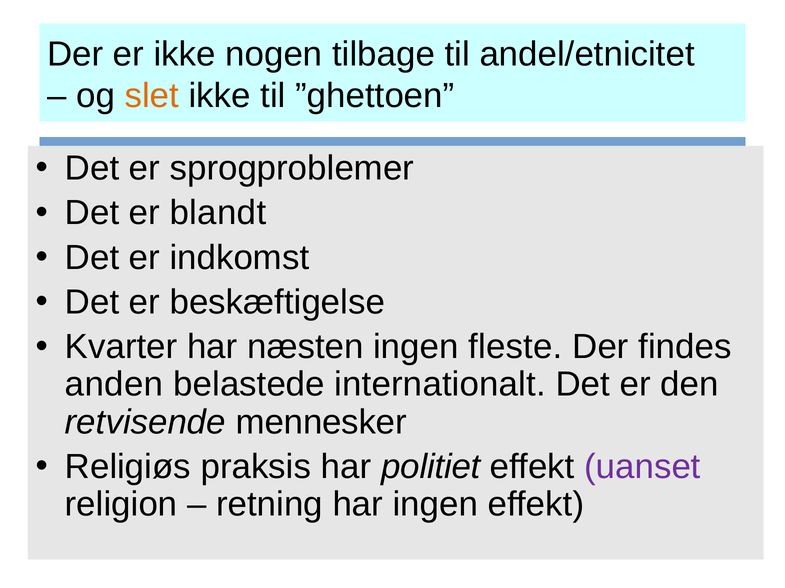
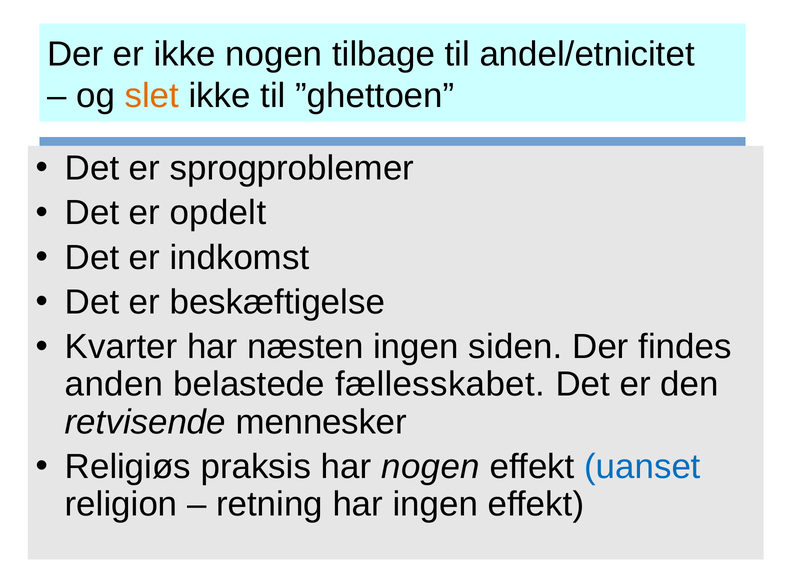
blandt: blandt -> opdelt (218, 213)
fleste: fleste -> siden (515, 347)
internationalt: internationalt -> fællesskabet (440, 385)
har politiet: politiet -> nogen (431, 467)
uanset colour: purple -> blue (642, 467)
